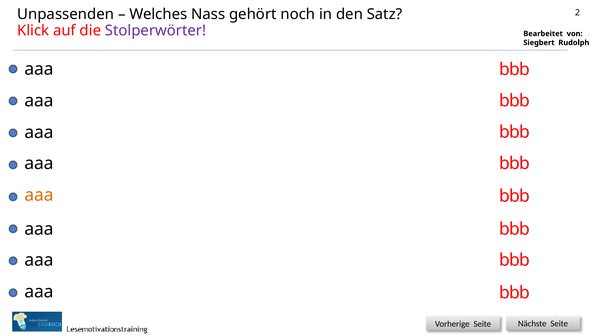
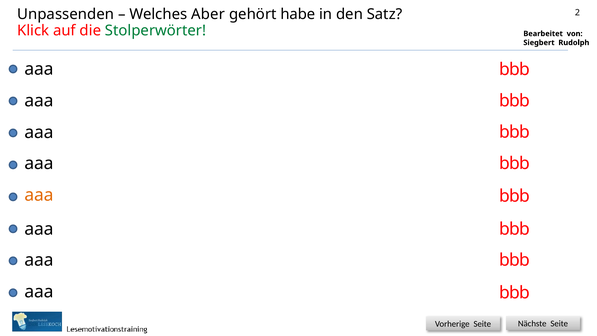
Nass: Nass -> Aber (208, 14)
noch: noch -> habe (298, 14)
Stolperwörter colour: purple -> green (156, 30)
